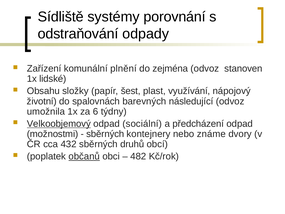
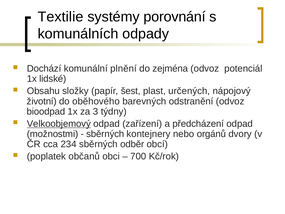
Sídliště: Sídliště -> Textilie (61, 17)
odstraňování: odstraňování -> komunálních (78, 34)
Zařízení: Zařízení -> Dochází (44, 68)
stanoven: stanoven -> potenciál (243, 68)
využívání: využívání -> určených (189, 91)
spalovnách: spalovnách -> oběhového (96, 101)
následující: následující -> odstranění (191, 101)
umožnila: umožnila -> bioodpad (46, 111)
6: 6 -> 3 (96, 111)
sociální: sociální -> zařízení (142, 124)
známe: známe -> orgánů (211, 134)
432: 432 -> 234 (69, 144)
druhů: druhů -> odběr (132, 144)
občanů underline: present -> none (84, 156)
482: 482 -> 700 (138, 156)
